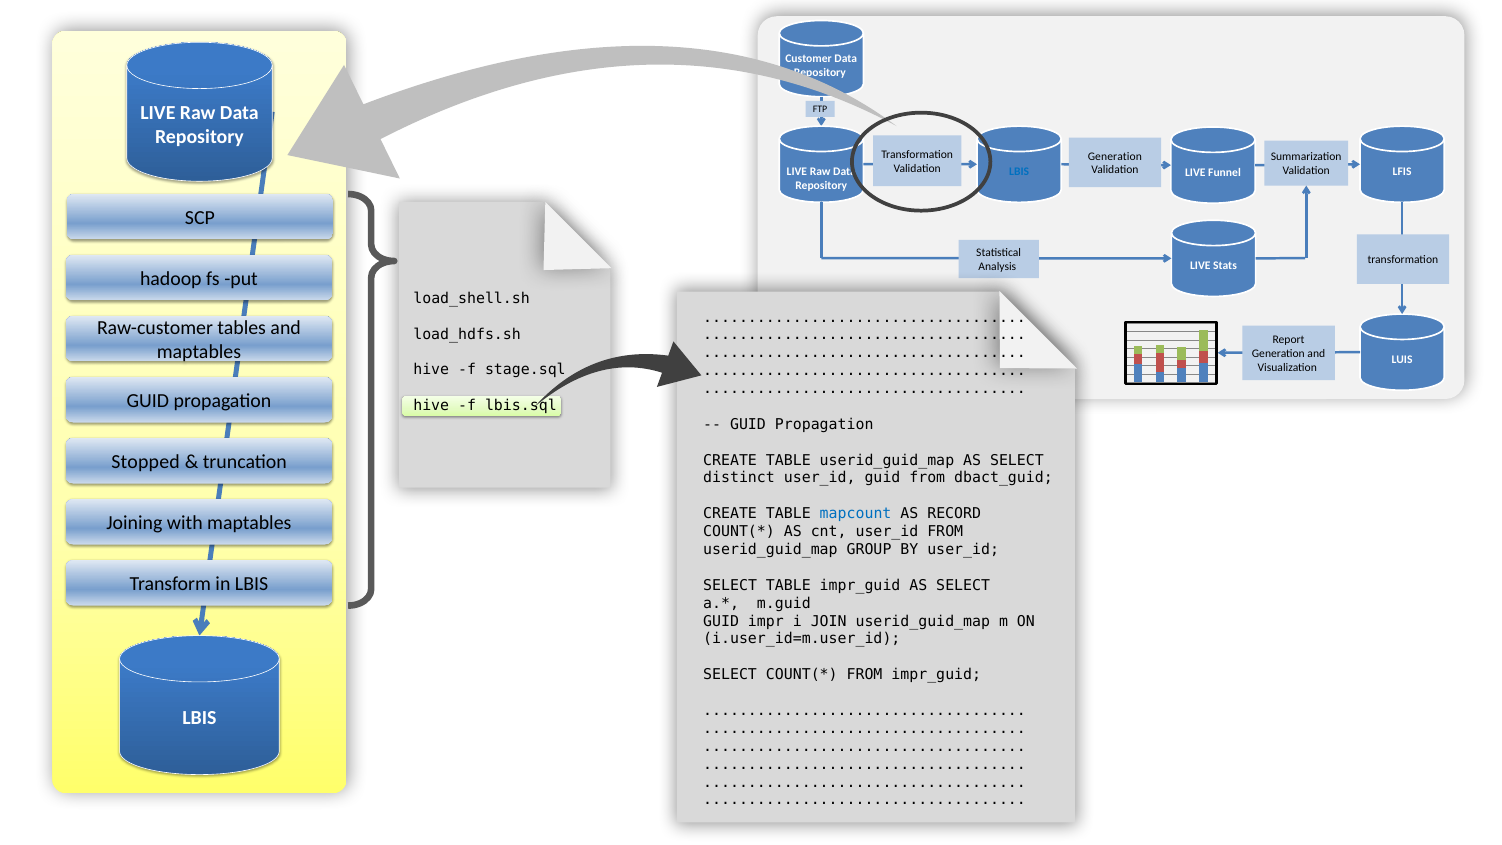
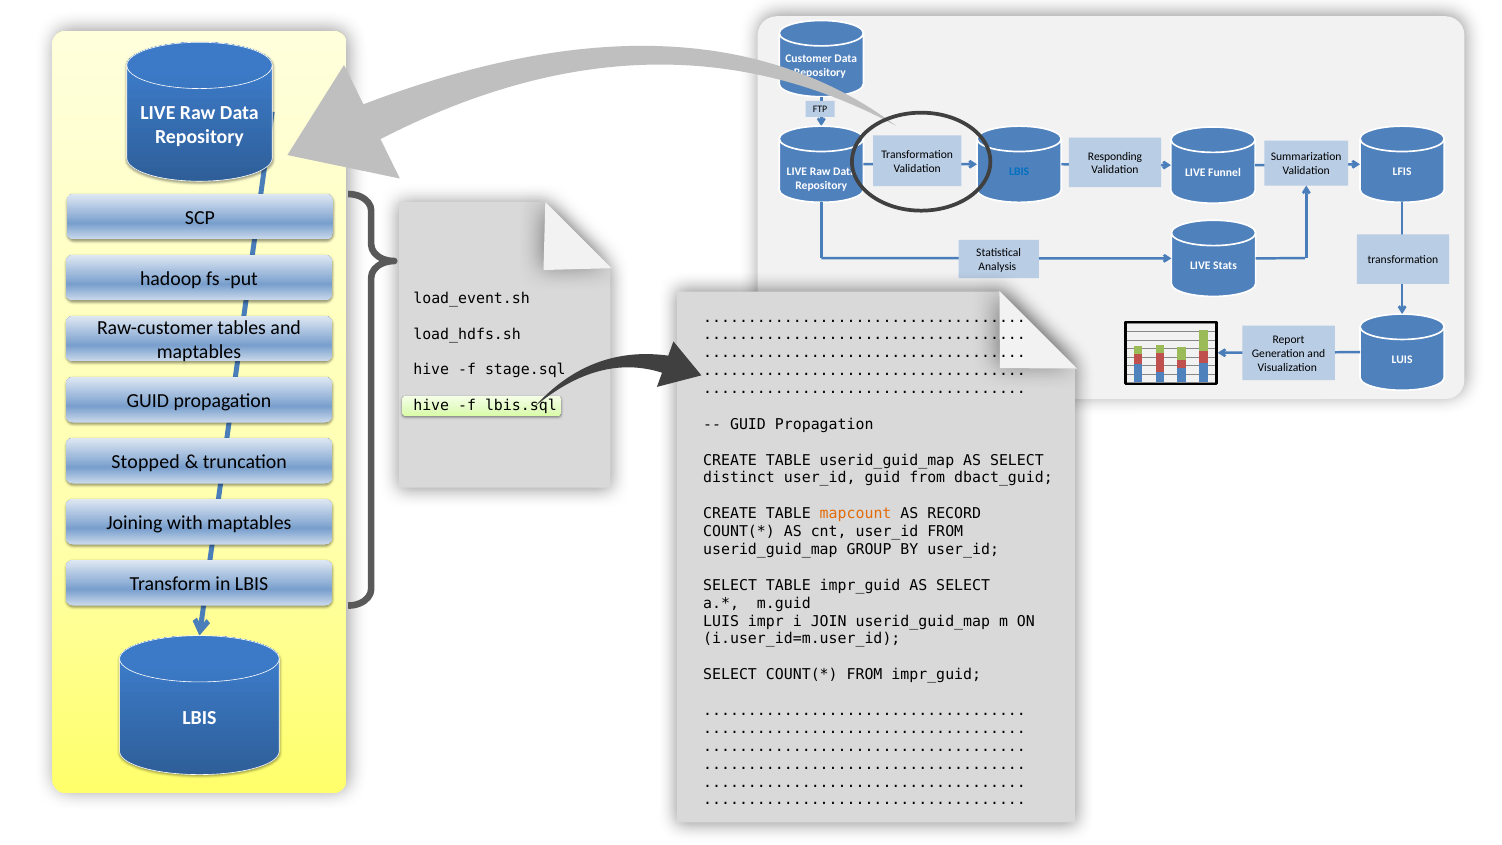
Generation: Generation -> Responding (1115, 156)
load_shell.sh: load_shell.sh -> load_event.sh (472, 298)
mapcount colour: blue -> orange (856, 514)
GUID: GUID -> LUIS (721, 621)
